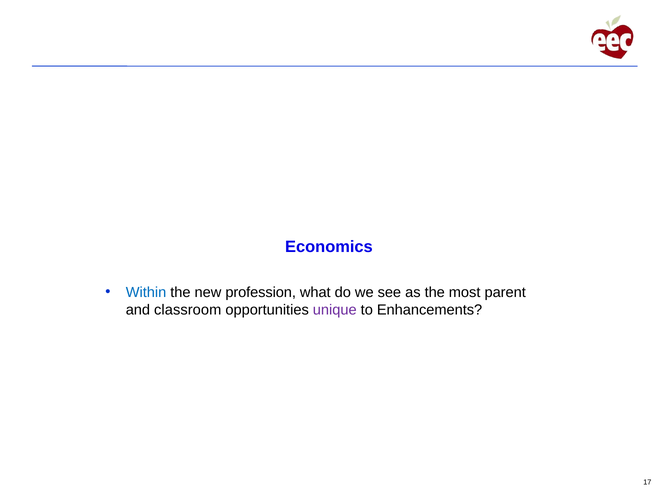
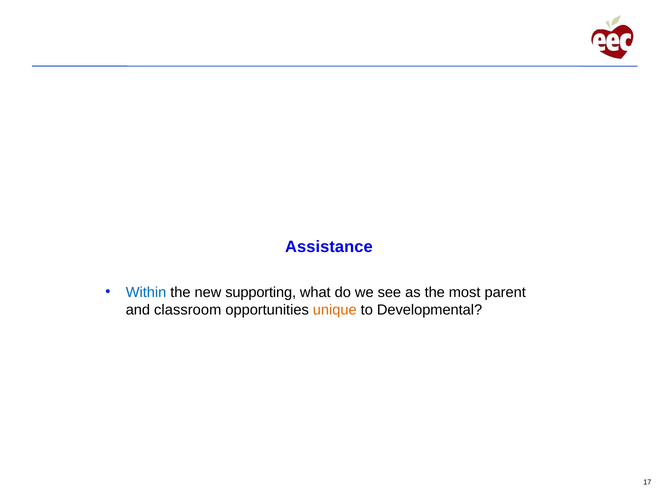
Economics: Economics -> Assistance (329, 247)
profession: profession -> supporting (261, 293)
unique colour: purple -> orange (335, 310)
Enhancements: Enhancements -> Developmental (430, 310)
